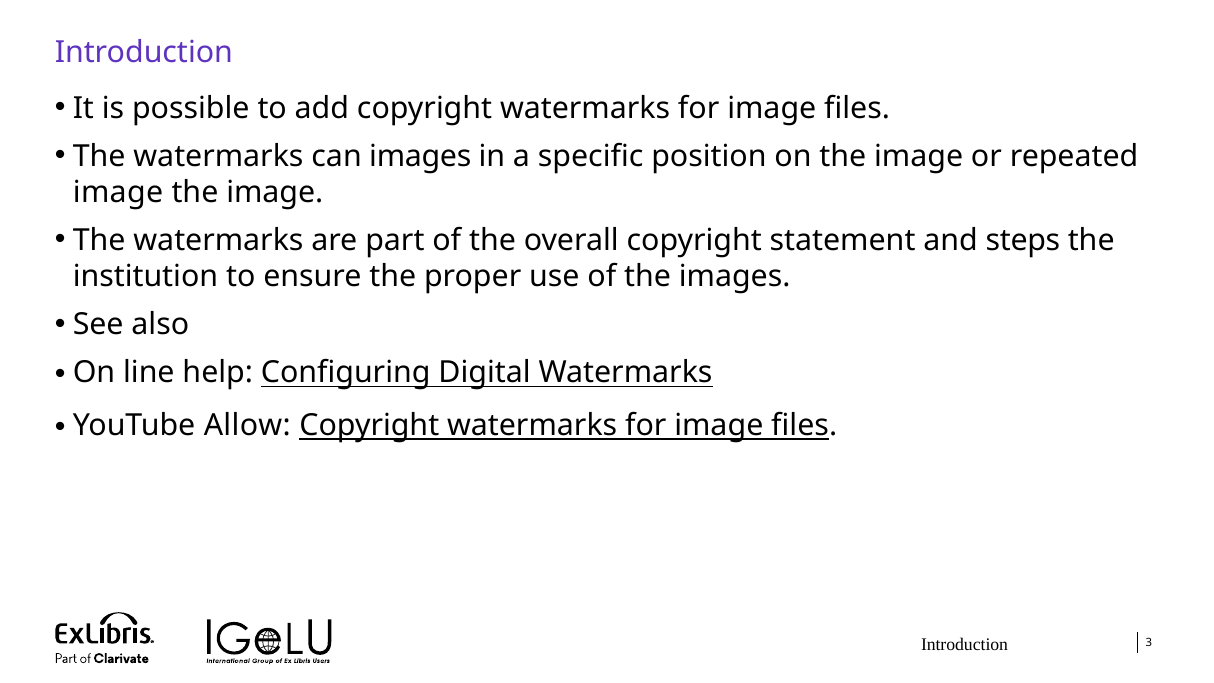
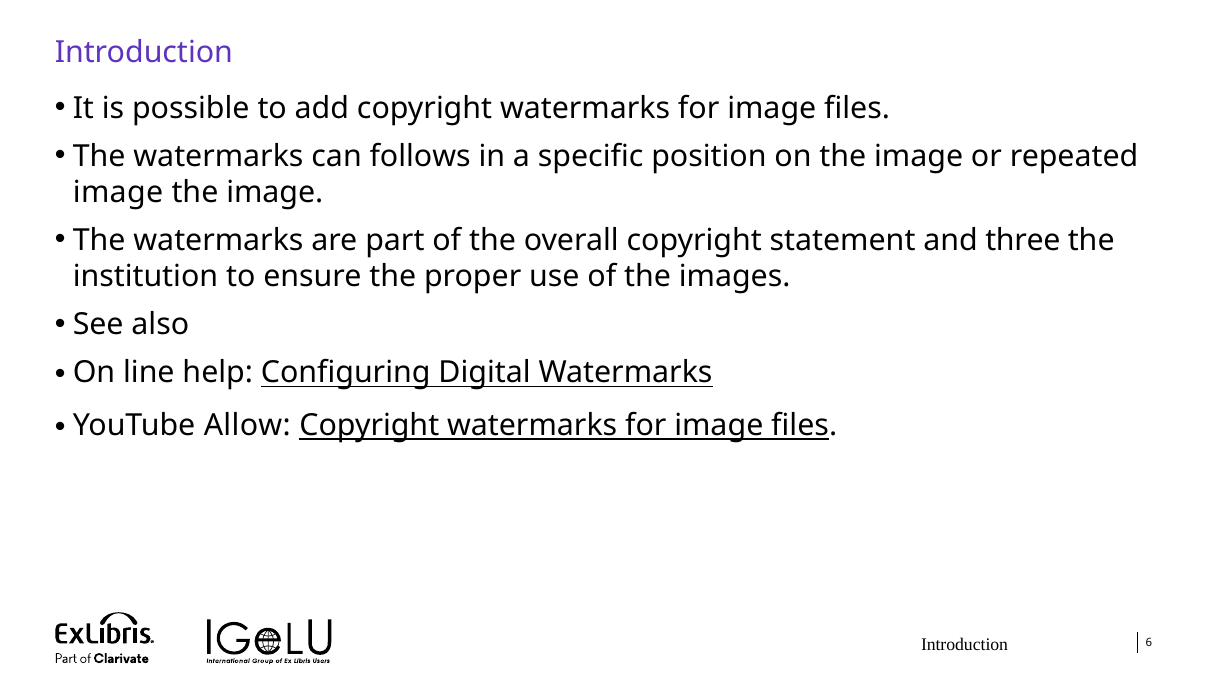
can images: images -> follows (420, 156)
steps: steps -> three (1023, 240)
3: 3 -> 6 (1149, 643)
